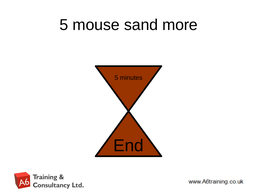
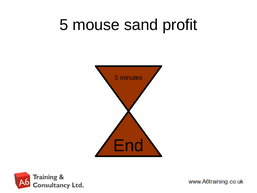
more: more -> profit (180, 25)
